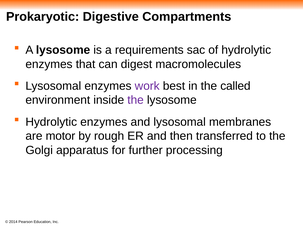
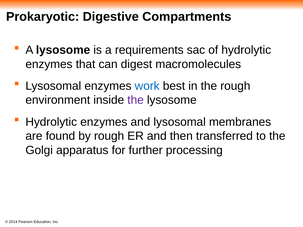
work colour: purple -> blue (147, 86)
the called: called -> rough (235, 86)
motor: motor -> found (60, 136)
